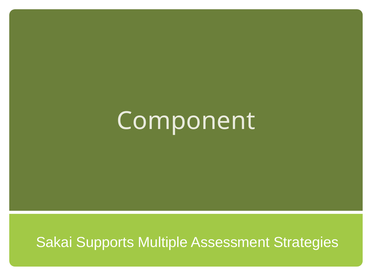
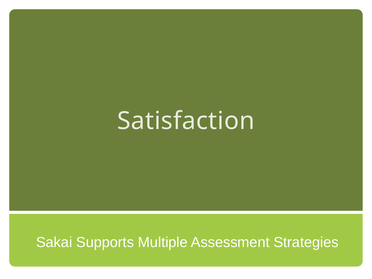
Component: Component -> Satisfaction (186, 121)
